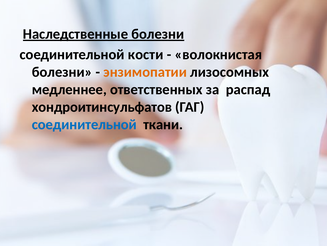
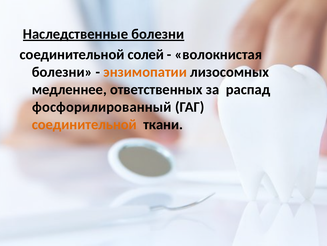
кости: кости -> солей (146, 54)
хондроитинсульфатов: хондроитинсульфатов -> фосфорилированный (102, 107)
соединительной colour: blue -> orange (84, 124)
